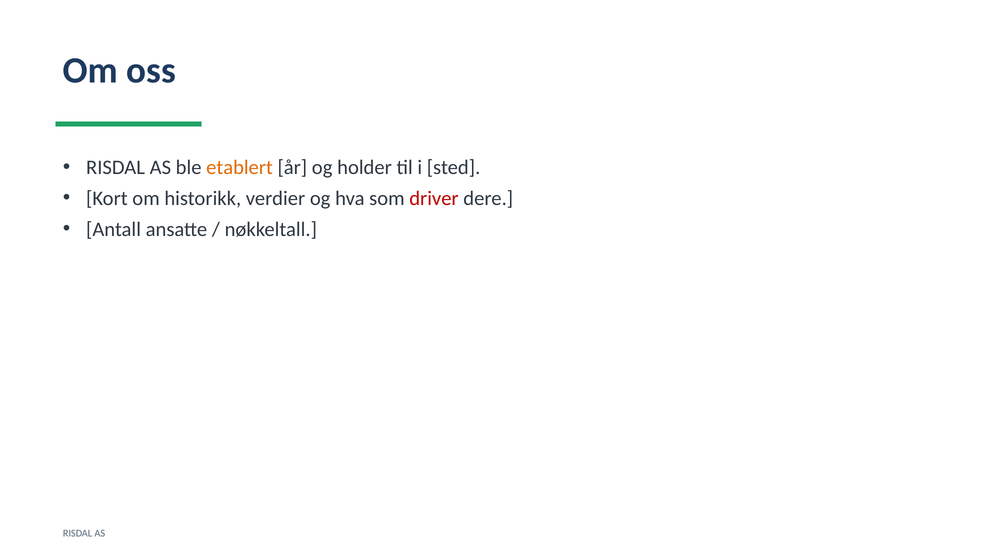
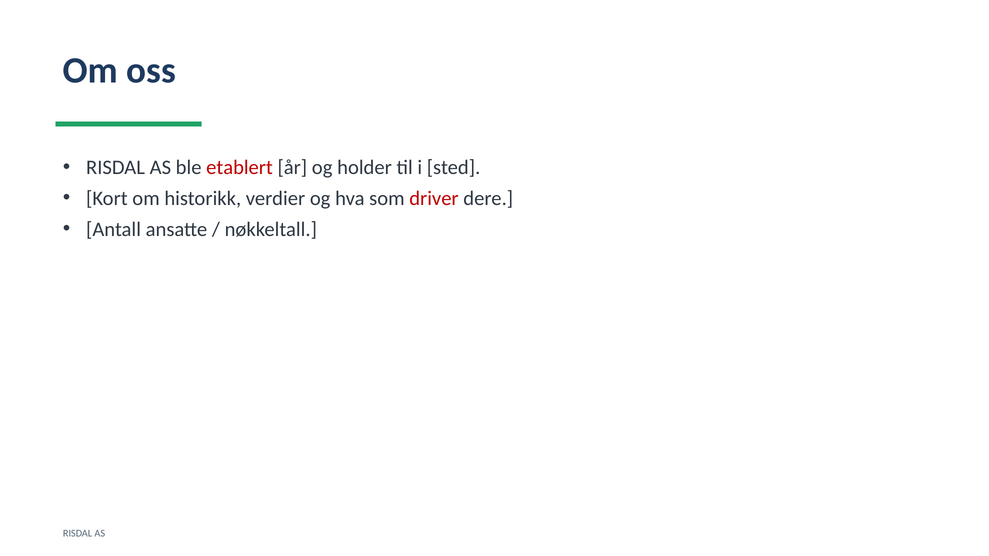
etablert colour: orange -> red (240, 168)
